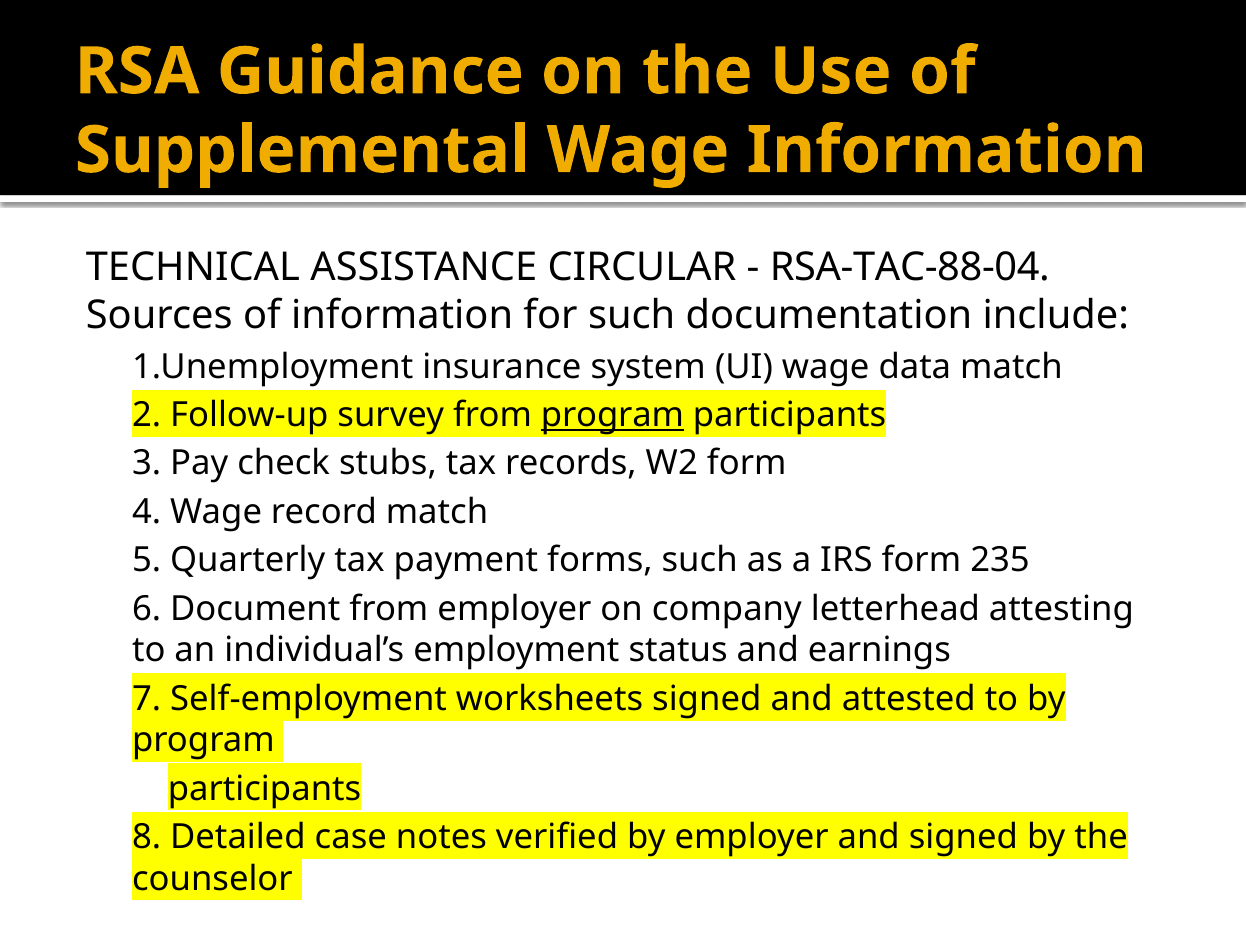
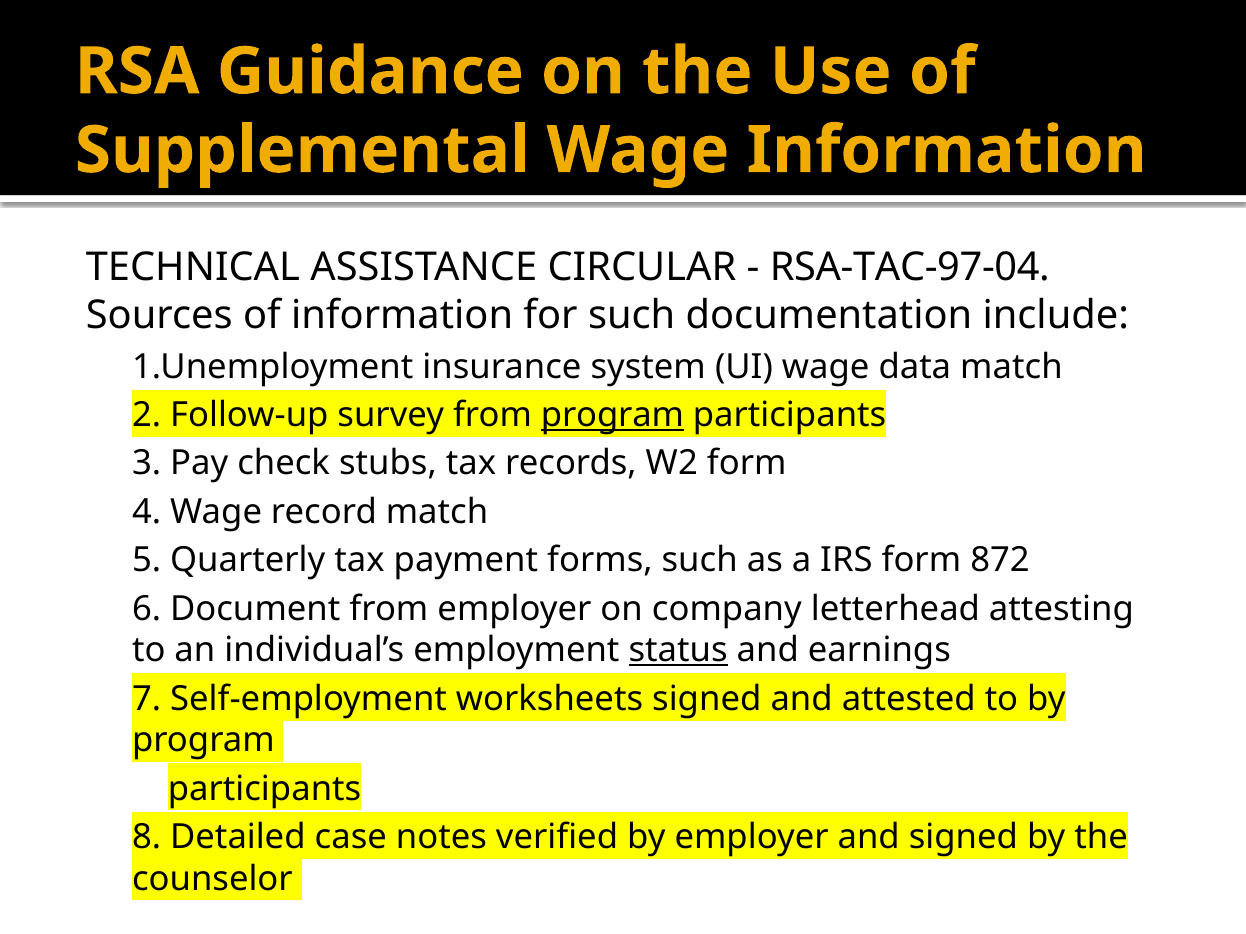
RSA-TAC-88-04: RSA-TAC-88-04 -> RSA-TAC-97-04 (910, 268)
235: 235 -> 872 (1000, 561)
status underline: none -> present (678, 651)
